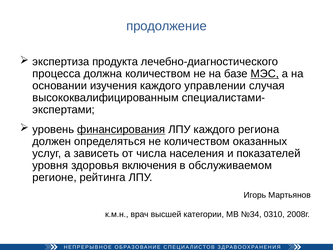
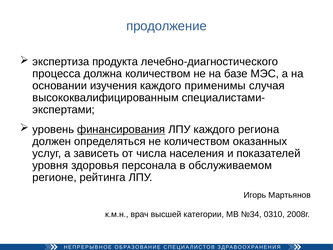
МЭС underline: present -> none (265, 74)
управлении: управлении -> применимы (215, 86)
включения: включения -> персонала (149, 165)
